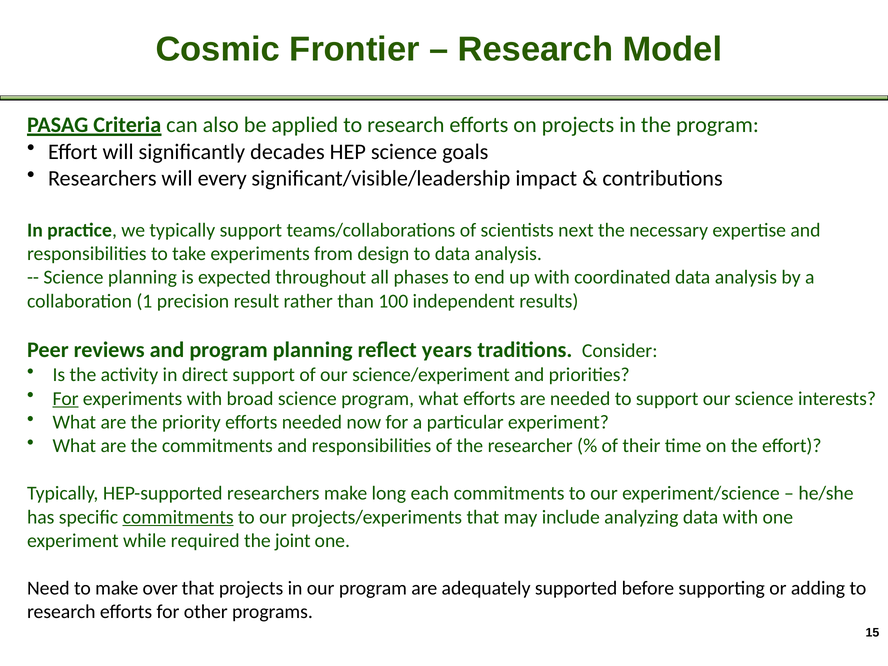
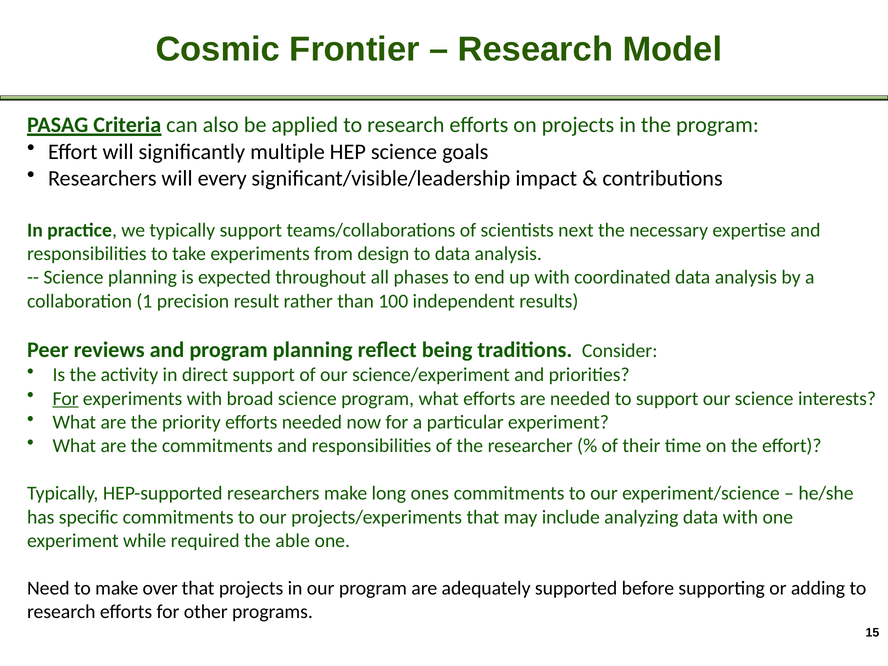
decades: decades -> multiple (287, 152)
years: years -> being (447, 350)
each: each -> ones (430, 493)
commitments underline: present -> none (178, 517)
joint: joint -> able (293, 541)
